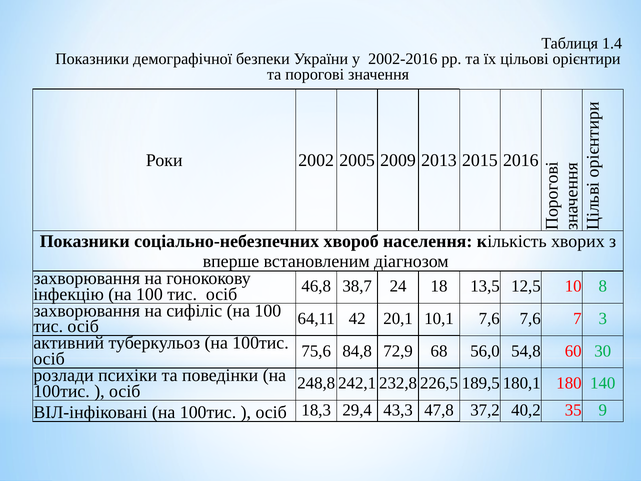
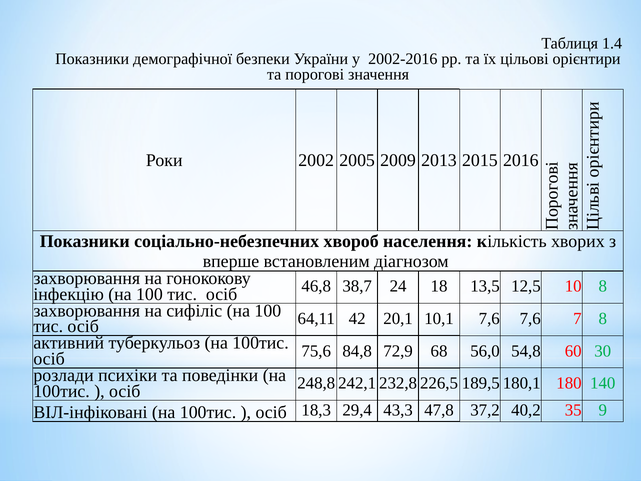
7 3: 3 -> 8 (603, 319)
